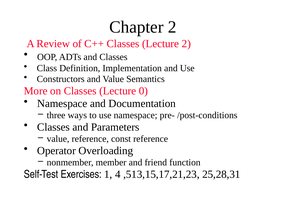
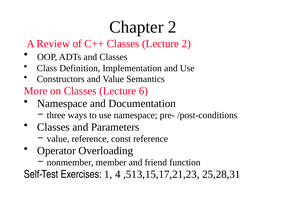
0: 0 -> 6 (143, 91)
